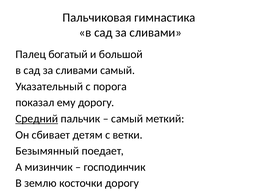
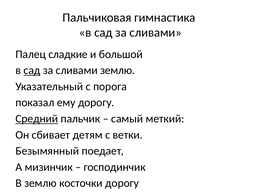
богатый: богатый -> сладкие (68, 54)
сад underline: none -> present (32, 70)
сливами самый: самый -> землю (118, 70)
